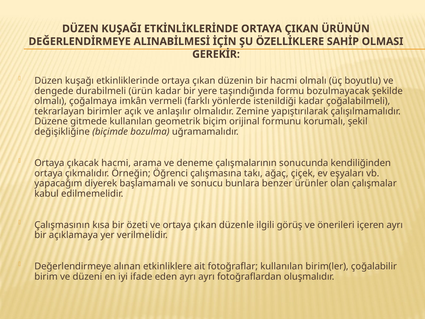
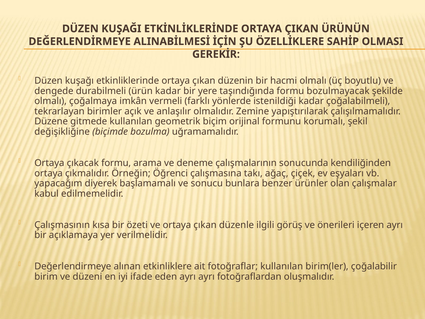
çıkacak hacmi: hacmi -> formu (116, 163)
